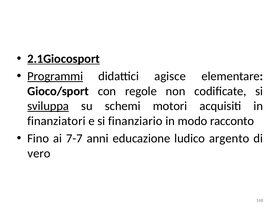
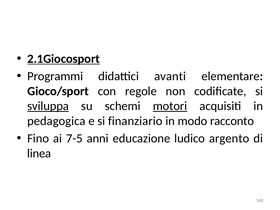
Programmi underline: present -> none (55, 76)
agisce: agisce -> avanti (170, 76)
motori underline: none -> present (170, 106)
finanziatori: finanziatori -> pedagogica (56, 121)
7-7: 7-7 -> 7-5 (74, 138)
vero: vero -> linea (39, 153)
